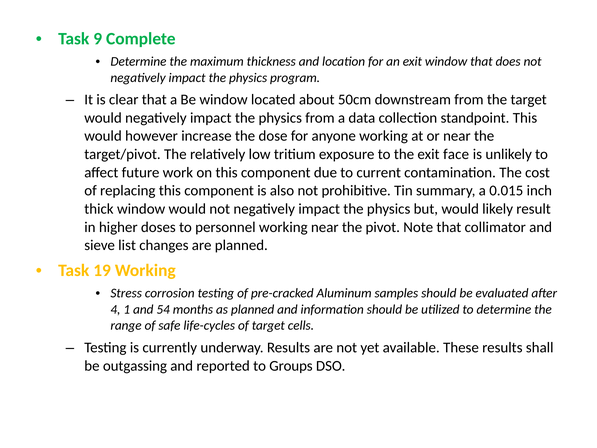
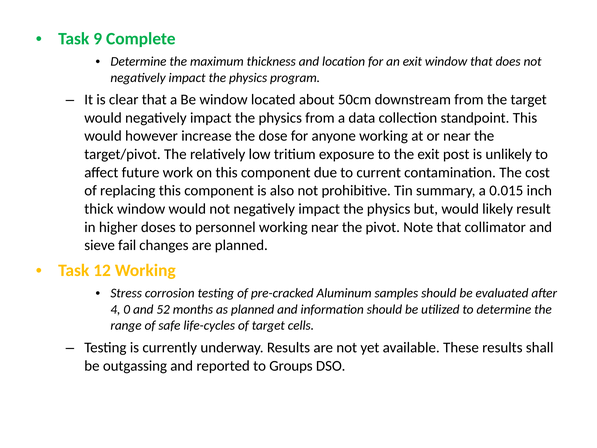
face: face -> post (456, 154)
list: list -> fail (127, 245)
19: 19 -> 12 (102, 270)
1: 1 -> 0 (127, 309)
54: 54 -> 52 (163, 309)
